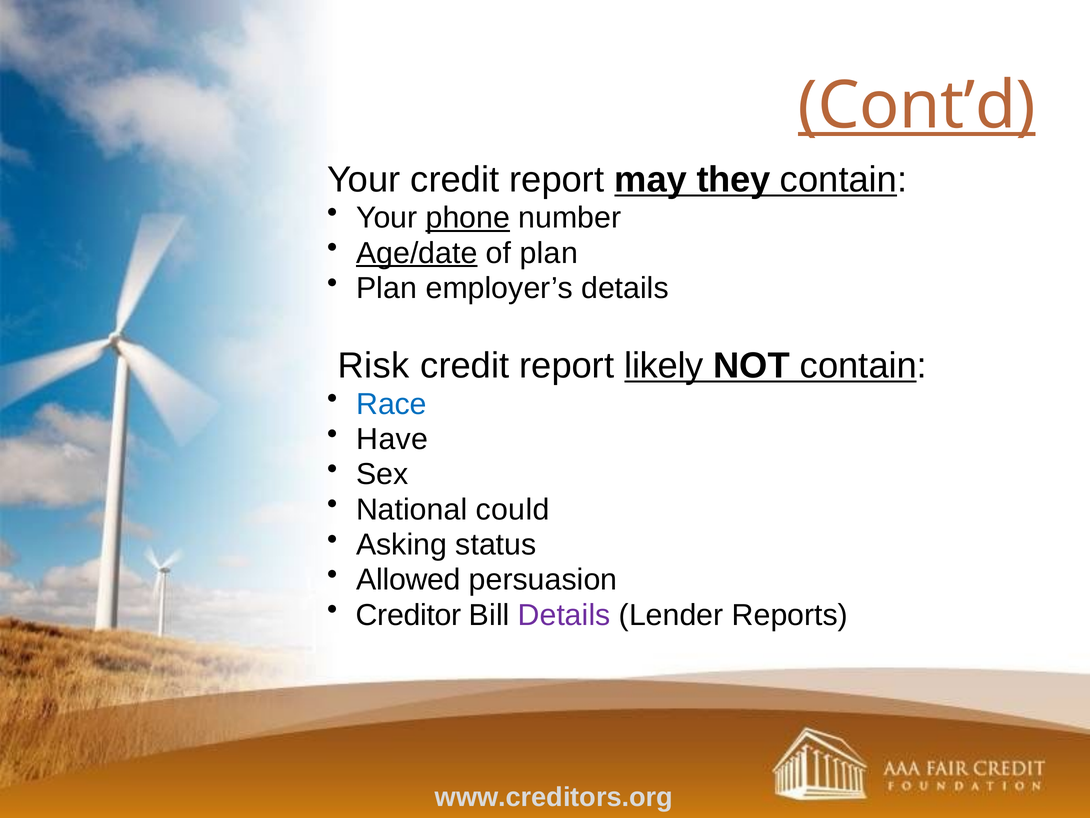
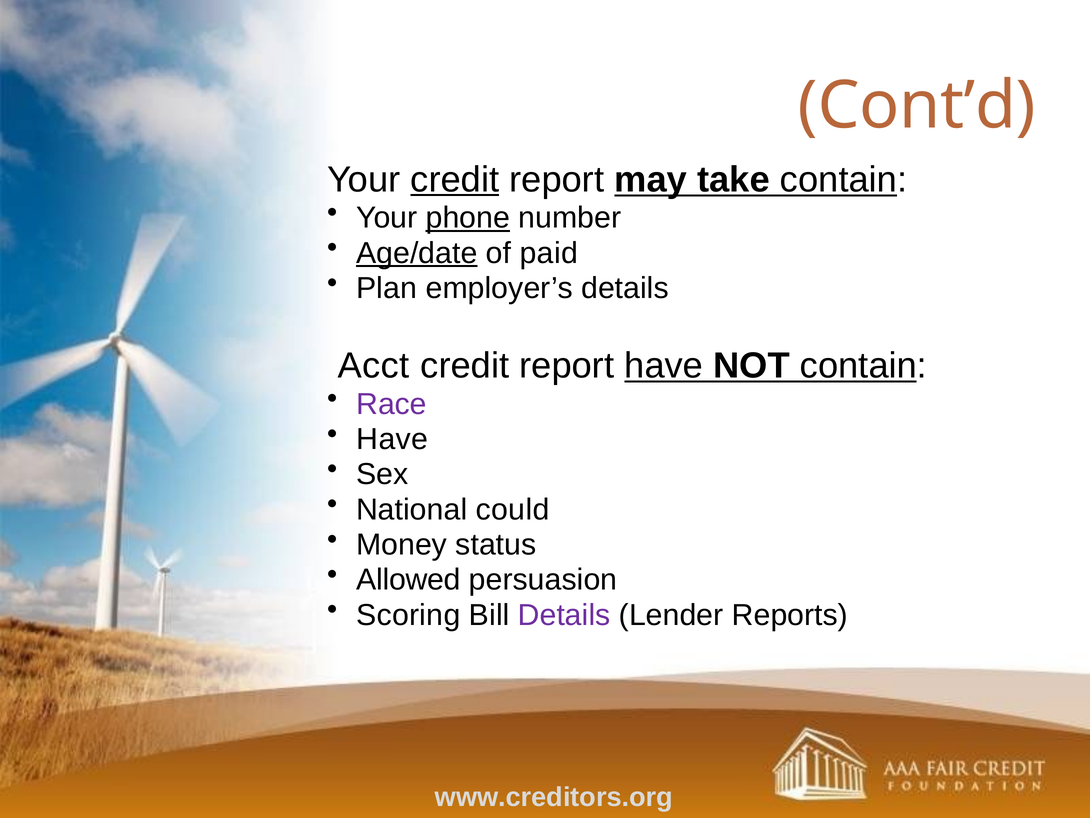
Cont’d underline: present -> none (917, 106)
credit underline: none -> present (455, 179)
they: they -> take (733, 179)
of plan: plan -> paid (549, 253)
Risk: Risk -> Acct (373, 365)
report likely: likely -> have (664, 365)
Race colour: blue -> purple (391, 404)
Asking: Asking -> Money (402, 544)
Creditor: Creditor -> Scoring (408, 615)
